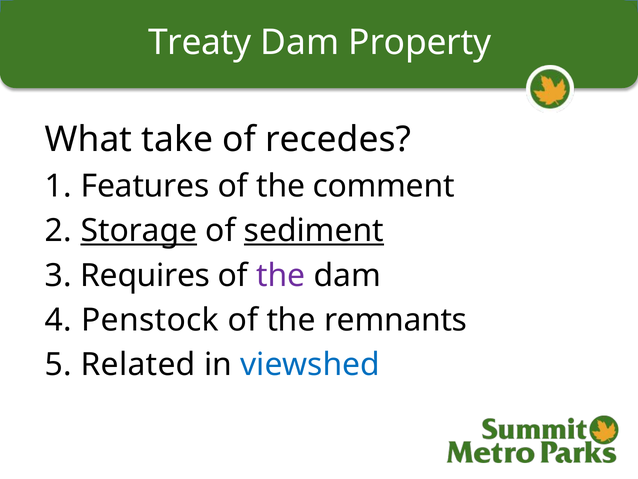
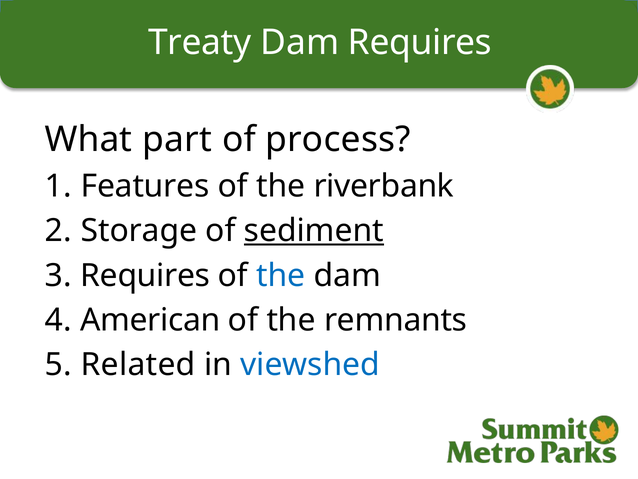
Dam Property: Property -> Requires (420, 43)
take: take -> part (177, 139)
recedes: recedes -> process (338, 139)
comment: comment -> riverbank (384, 186)
Storage underline: present -> none (139, 231)
the colour: purple -> blue (281, 275)
Penstock: Penstock -> American (150, 320)
